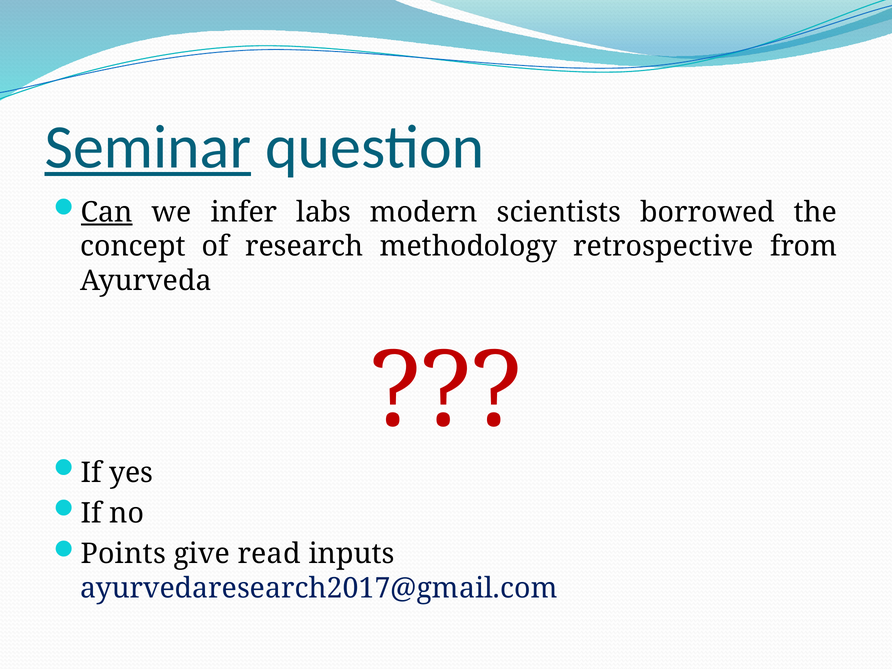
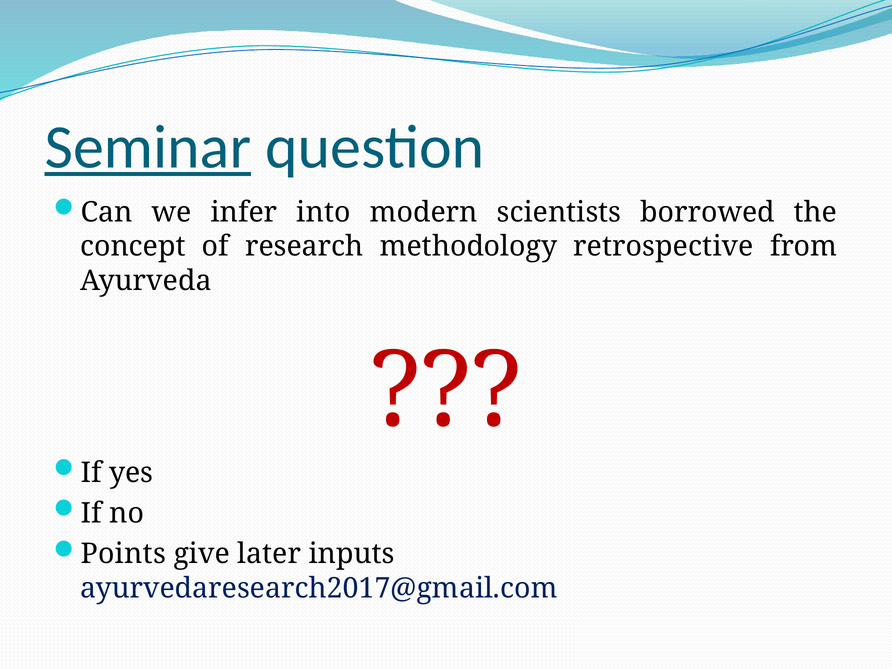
Can underline: present -> none (107, 212)
labs: labs -> into (324, 212)
read: read -> later (269, 554)
